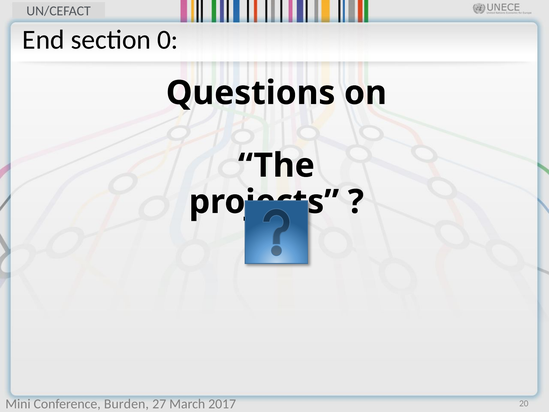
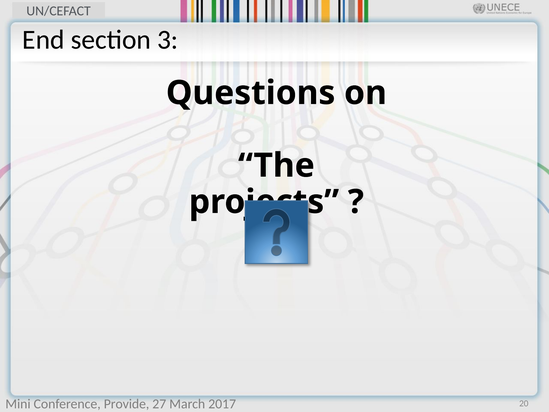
0: 0 -> 3 (168, 40)
Burden: Burden -> Provide (127, 404)
